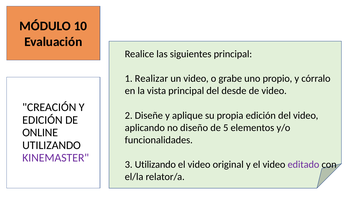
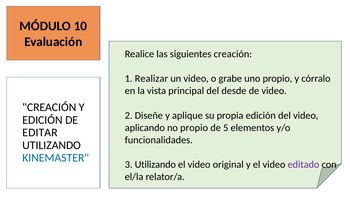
siguientes principal: principal -> creación (233, 54)
no diseño: diseño -> propio (194, 128)
ONLINE: ONLINE -> EDITAR (40, 132)
KINEMASTER colour: purple -> blue (56, 158)
